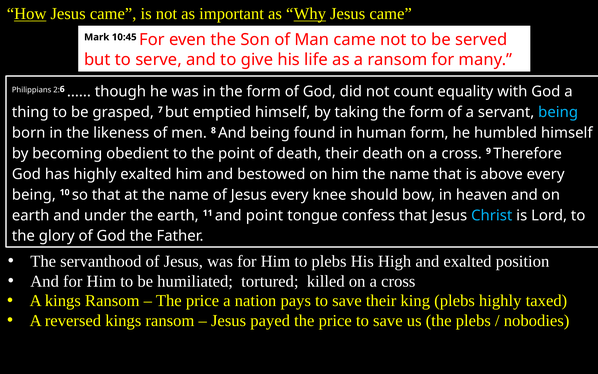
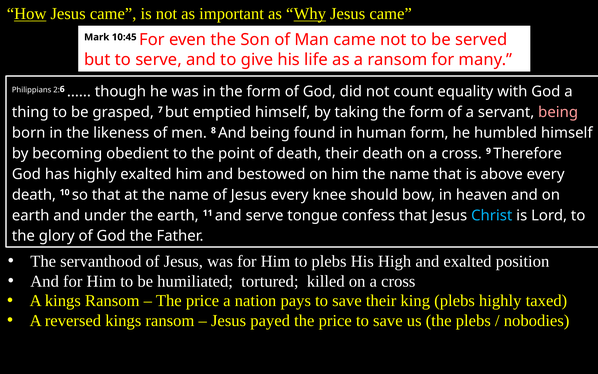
being colour: light blue -> pink (558, 112)
being: being -> death (34, 195)
and point: point -> serve (265, 215)
